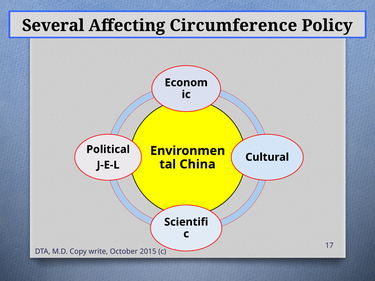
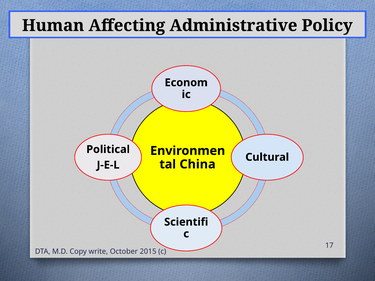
Several: Several -> Human (53, 26)
Circumference: Circumference -> Administrative (233, 26)
